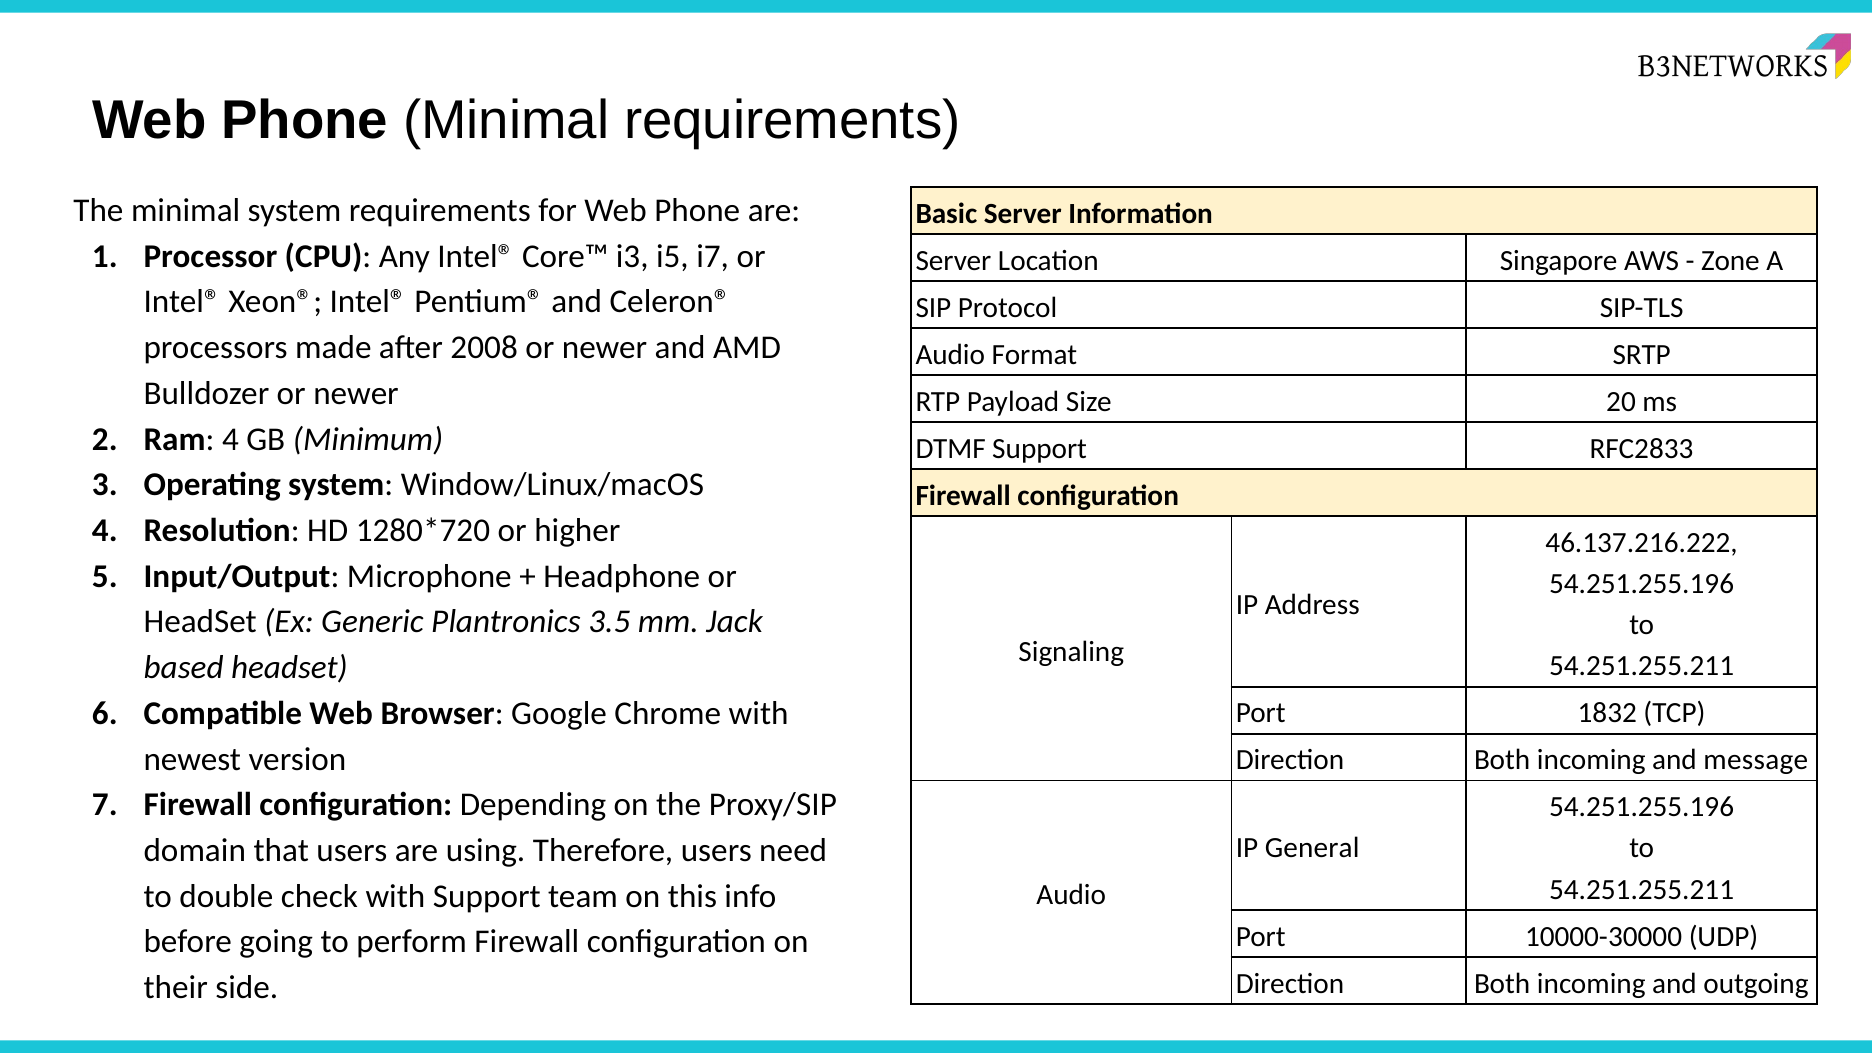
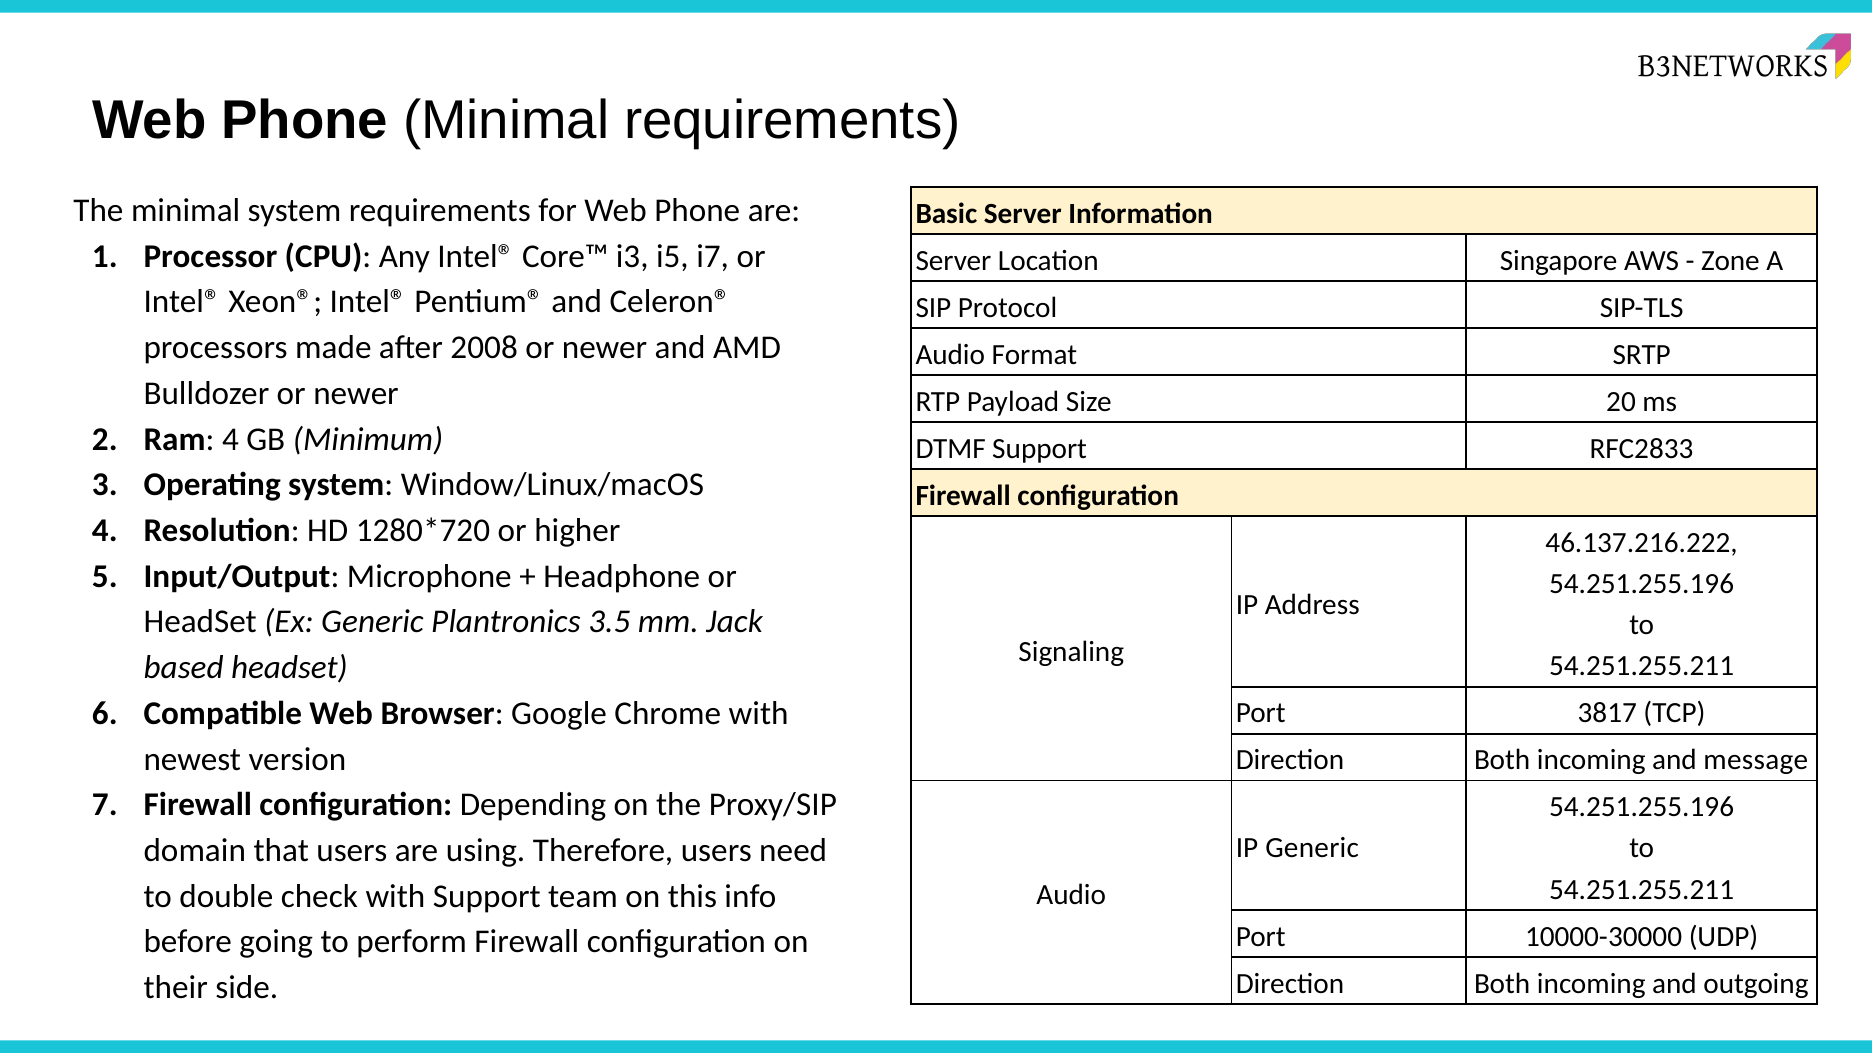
1832: 1832 -> 3817 (1607, 713)
IP General: General -> Generic (1312, 848)
